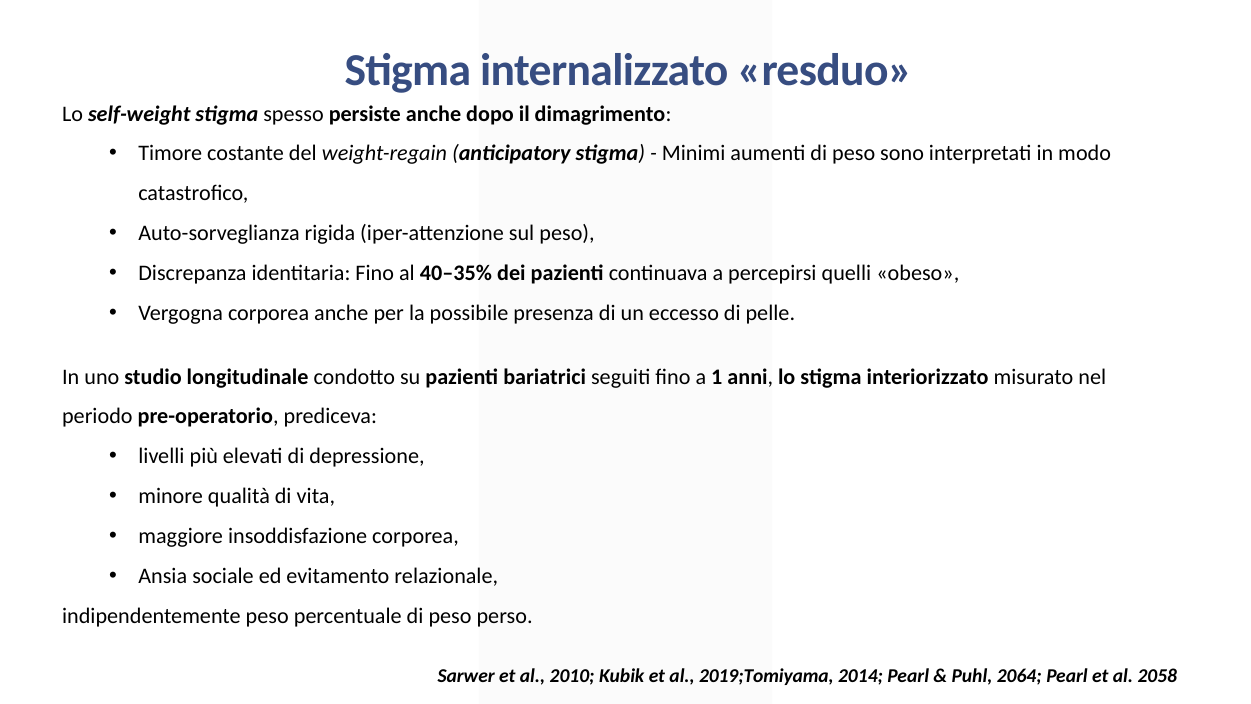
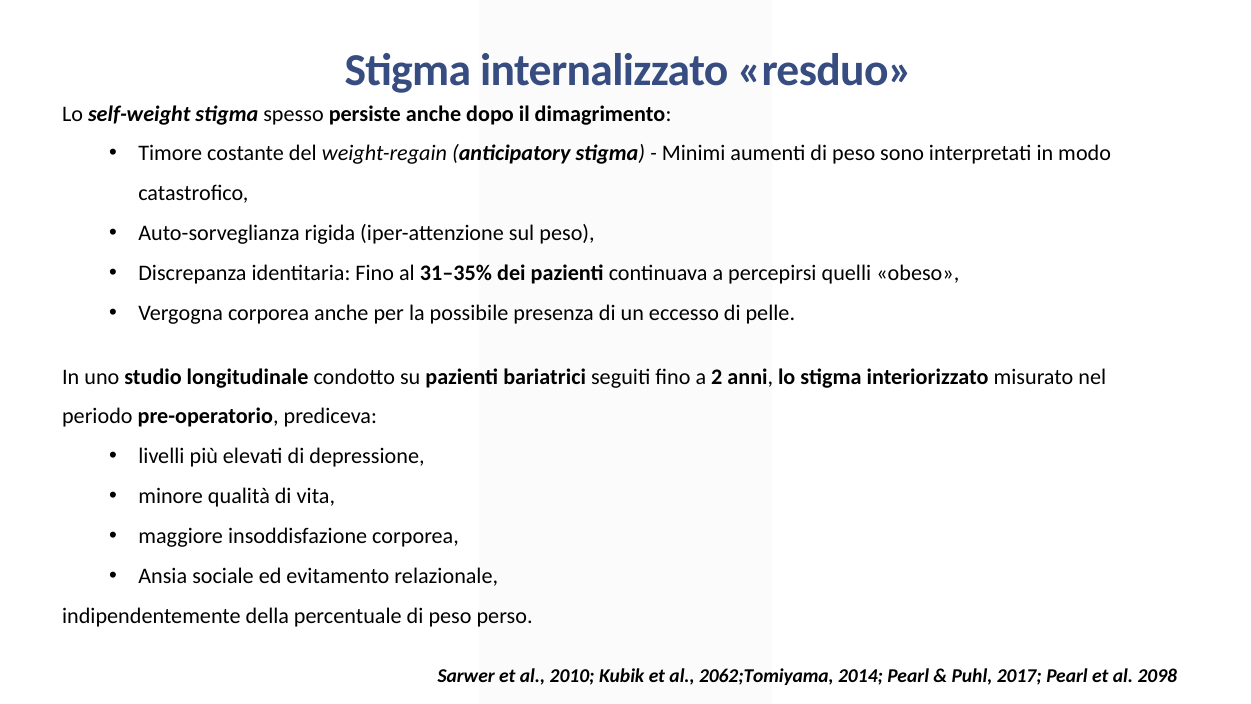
40–35%: 40–35% -> 31–35% (456, 273)
1: 1 -> 2 (717, 377)
indipendentemente peso: peso -> della (267, 616)
2019;Tomiyama: 2019;Tomiyama -> 2062;Tomiyama (766, 676)
2064: 2064 -> 2017 (1019, 676)
2058: 2058 -> 2098 (1157, 676)
